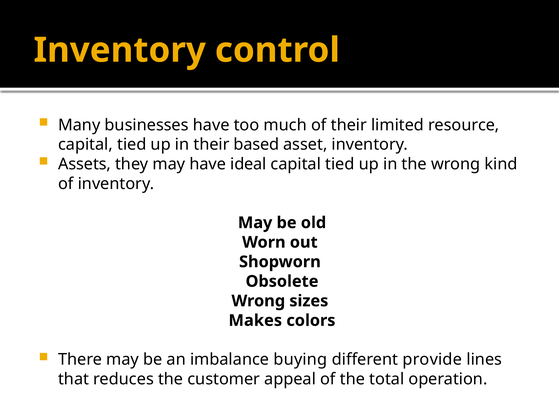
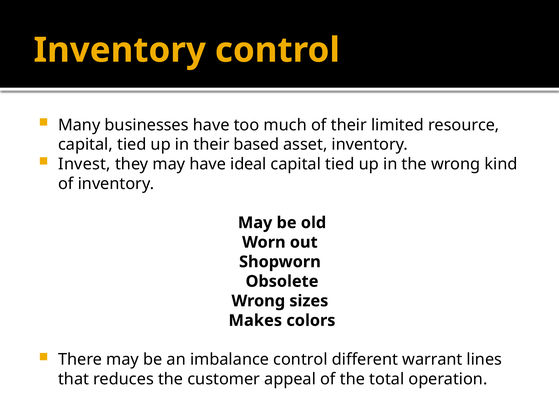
Assets: Assets -> Invest (84, 164)
imbalance buying: buying -> control (300, 360)
provide: provide -> warrant (432, 360)
